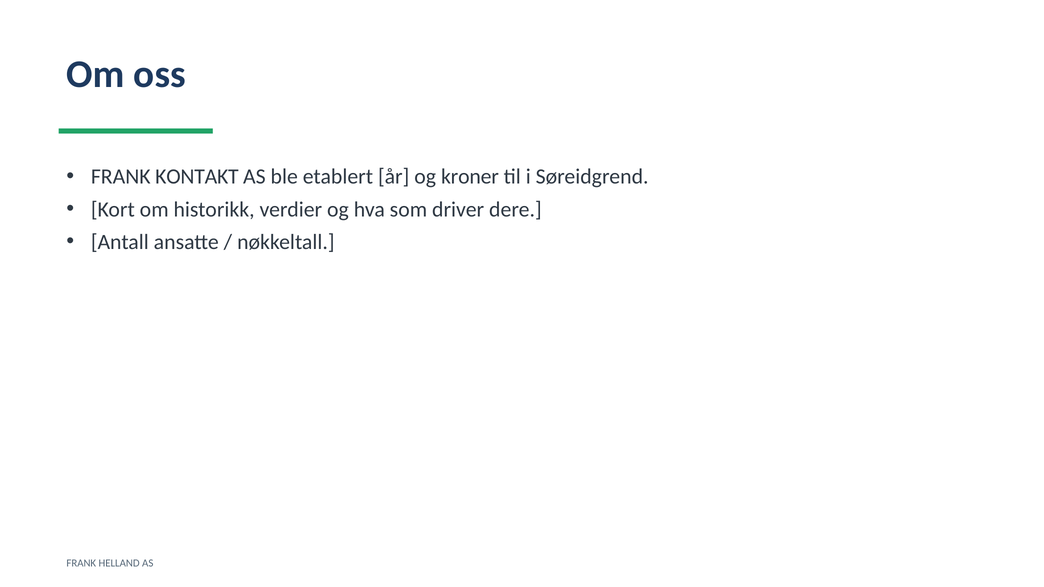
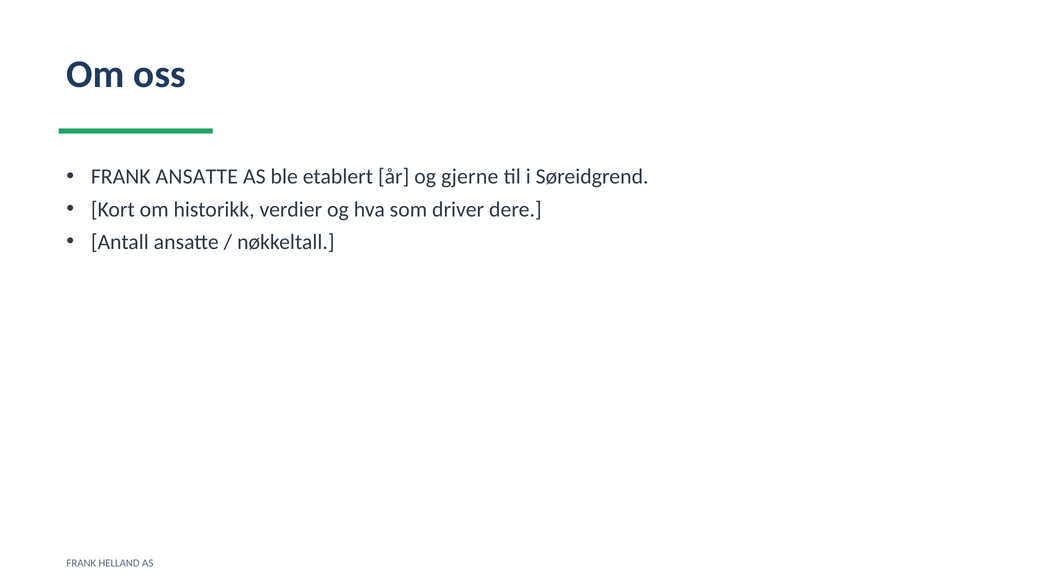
FRANK KONTAKT: KONTAKT -> ANSATTE (197, 177)
kroner: kroner -> gjerne (470, 177)
